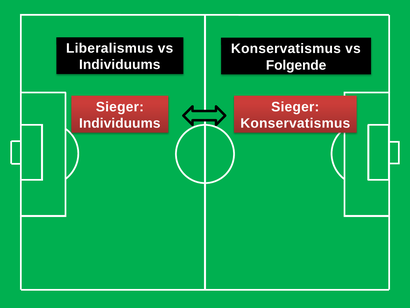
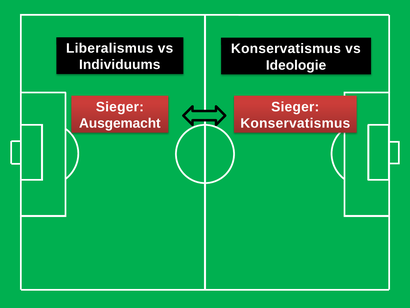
Folgende: Folgende -> Ideologie (296, 65)
Individuums: Individuums -> Ausgemacht (120, 123)
